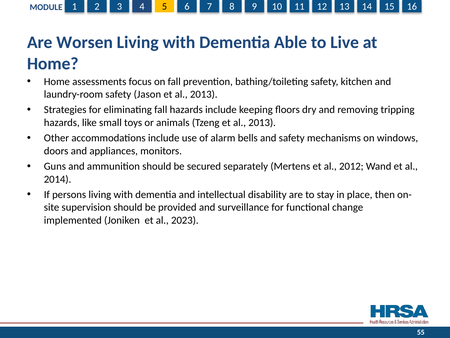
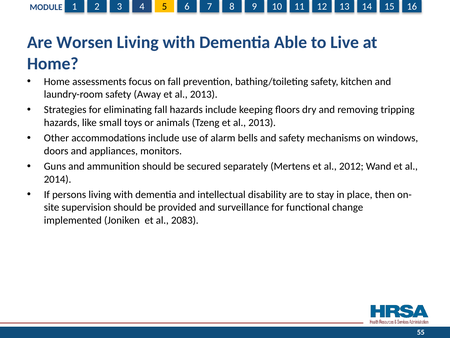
Jason: Jason -> Away (147, 94)
2023: 2023 -> 2083 (185, 220)
